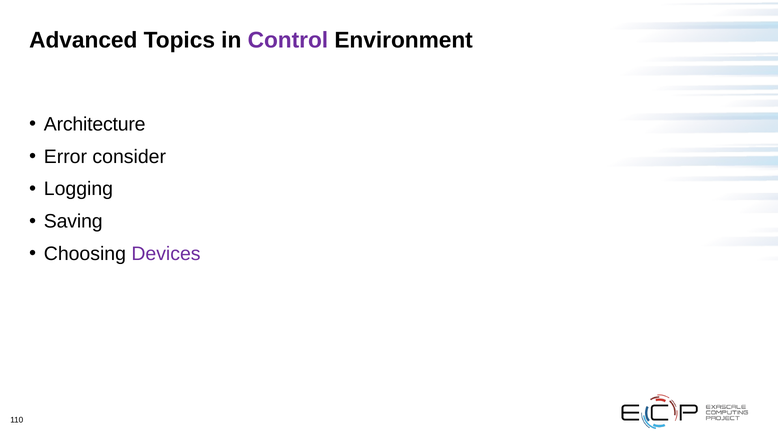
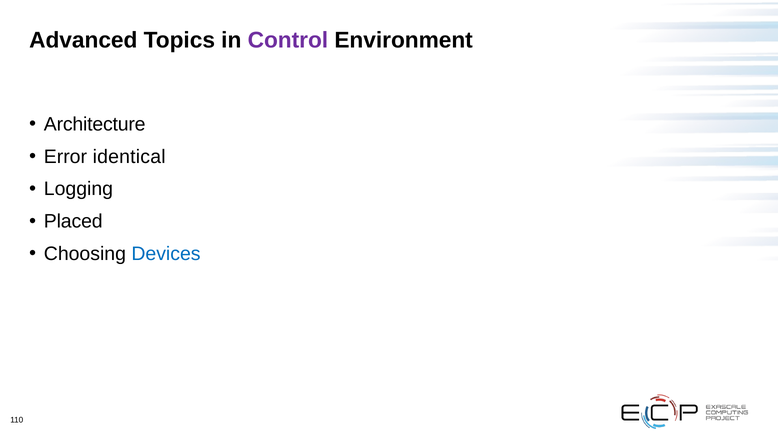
consider: consider -> identical (129, 157)
Saving: Saving -> Placed (73, 221)
Devices colour: purple -> blue (166, 254)
